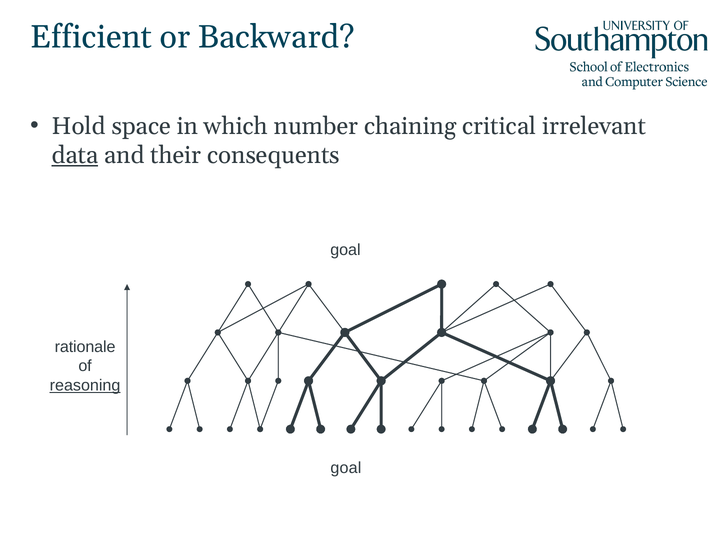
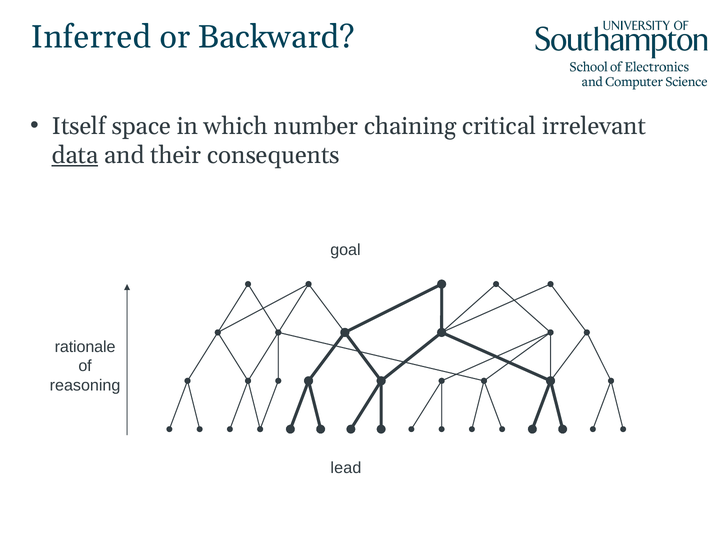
Efficient: Efficient -> Inferred (91, 37)
Hold: Hold -> Itself (79, 126)
reasoning underline: present -> none (85, 386)
goal: goal -> lead (346, 468)
